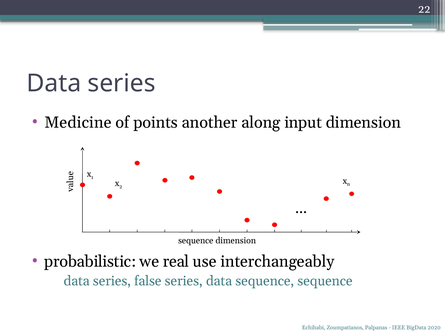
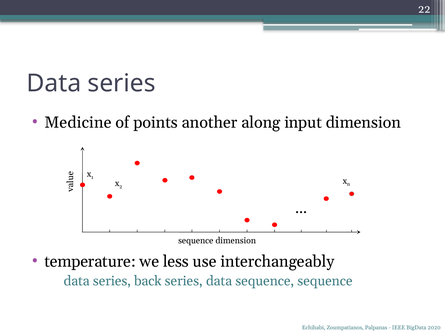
probabilistic: probabilistic -> temperature (90, 261)
real: real -> less (176, 261)
false: false -> back (148, 281)
